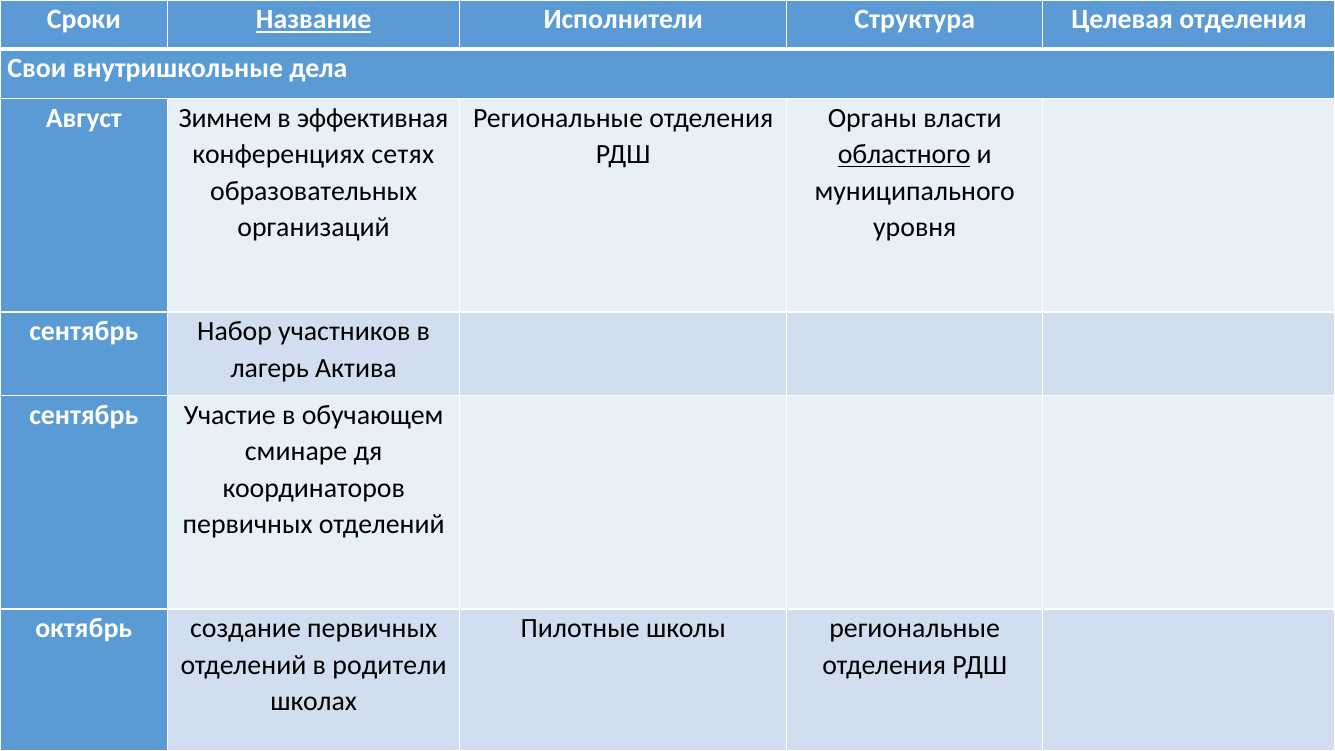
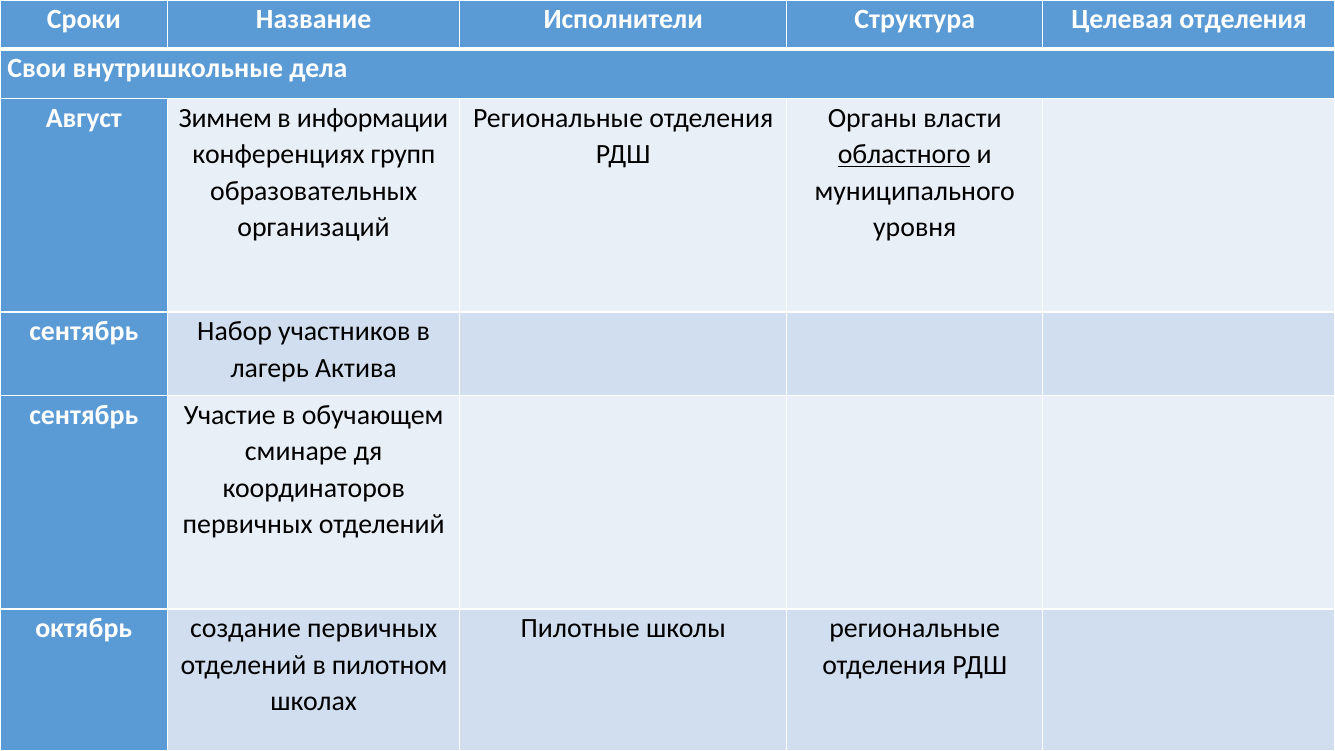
Название underline: present -> none (314, 20)
эффективная: эффективная -> информации (373, 118)
сетях: сетях -> групп (403, 155)
родители: родители -> пилотном (390, 665)
